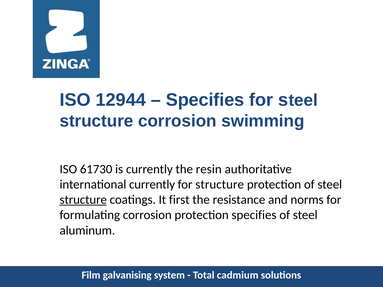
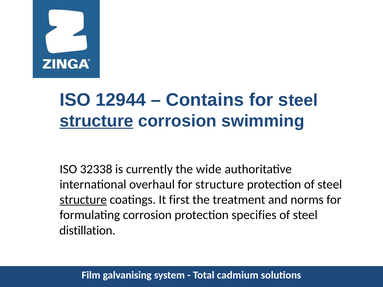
Specifies: Specifies -> Contains (205, 100)
structure underline: none -> present (96, 121)
61730: 61730 -> 32338 (96, 169)
resin: resin -> wide (209, 169)
international currently: currently -> overhaul (152, 185)
resistance: resistance -> treatment (239, 200)
aluminum: aluminum -> distillation (87, 231)
